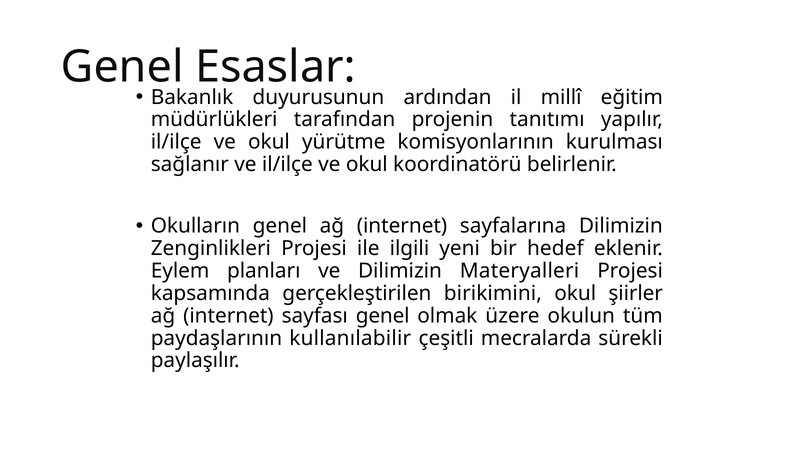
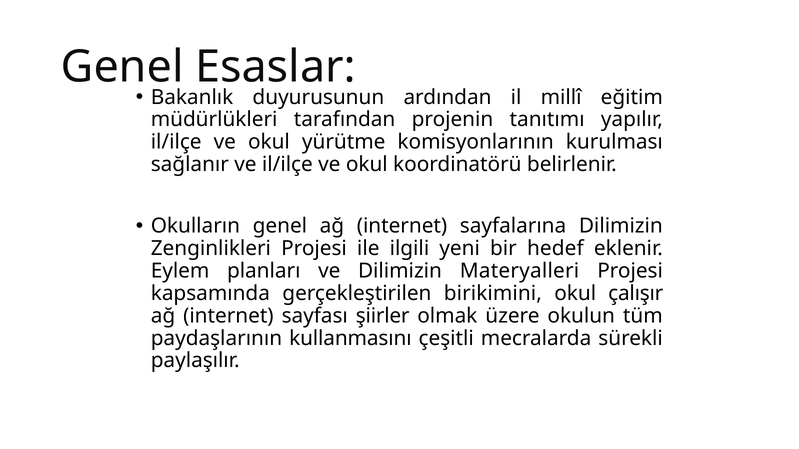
şiirler: şiirler -> çalışır (636, 294)
sayfası genel: genel -> şiirler (383, 316)
kullanılabilir: kullanılabilir -> kullanmasını (350, 339)
